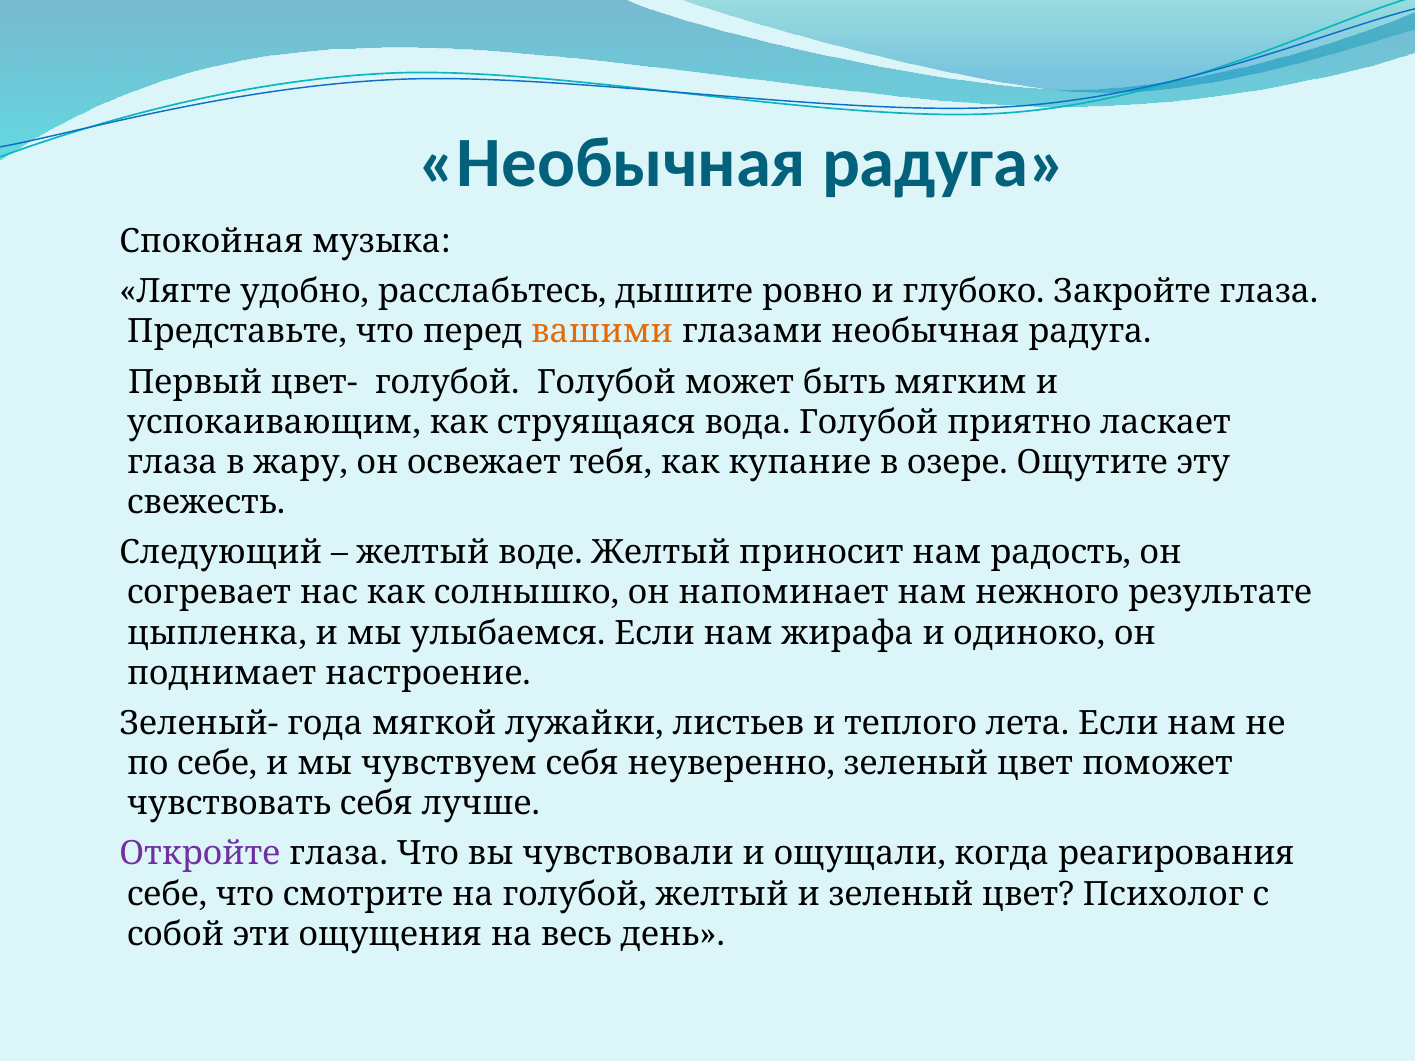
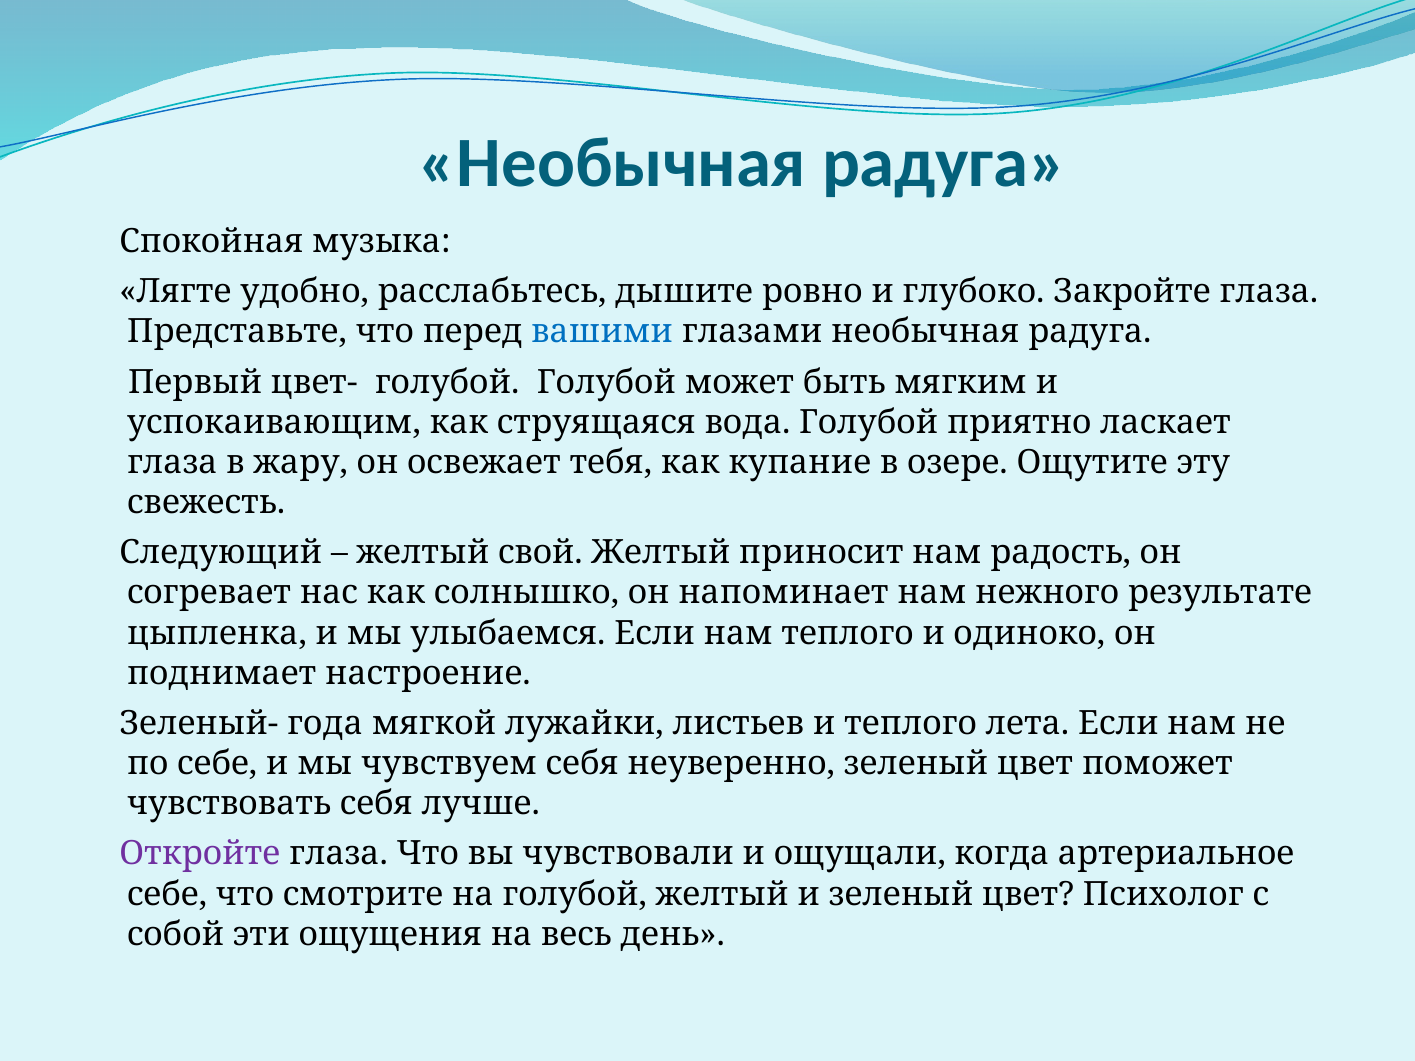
вашими colour: orange -> blue (602, 332)
воде: воде -> свой (540, 553)
нам жирафа: жирафа -> теплого (848, 633)
реагирования: реагирования -> артериальное (1176, 854)
